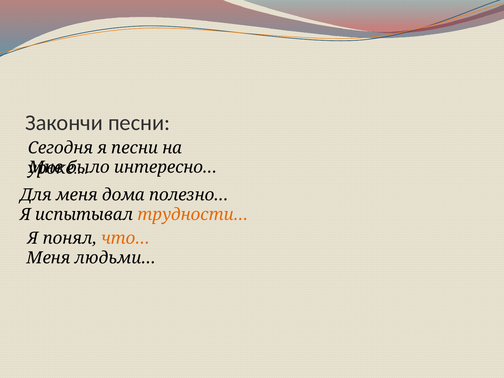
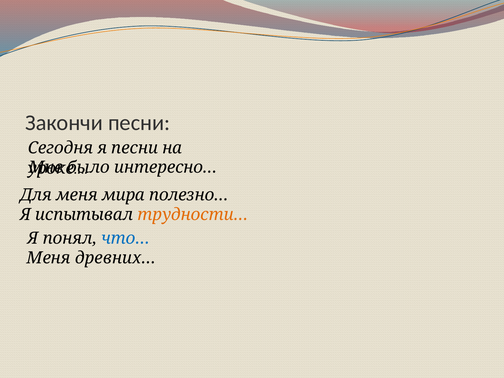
дома: дома -> мира (123, 195)
что… colour: orange -> blue (126, 238)
людьми…: людьми… -> древних… (116, 258)
